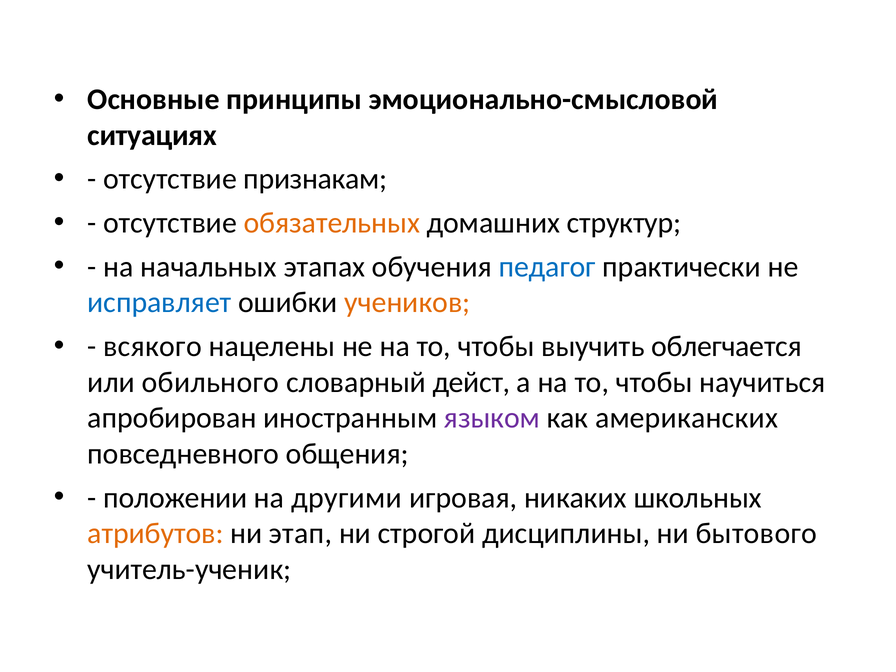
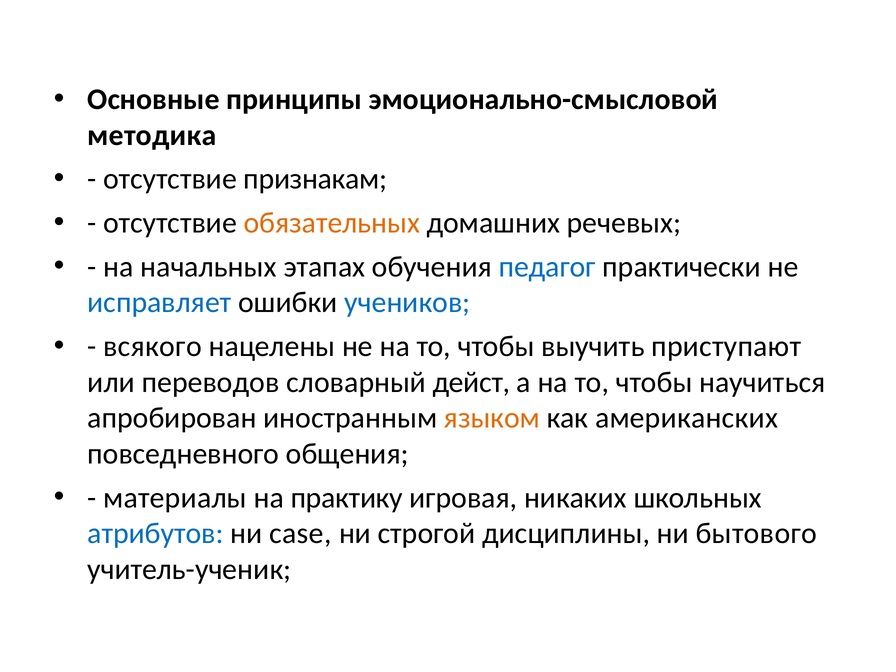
ситуациях: ситуациях -> методика (152, 135)
структур: структур -> речевых (624, 223)
учеников colour: orange -> blue (407, 303)
облегчается: облегчается -> приступают (726, 346)
обильного: обильного -> переводов (211, 382)
языком colour: purple -> orange (492, 418)
положении: положении -> материалы (175, 498)
другими: другими -> практику (347, 498)
атрибутов colour: orange -> blue (155, 534)
этап: этап -> case (300, 534)
